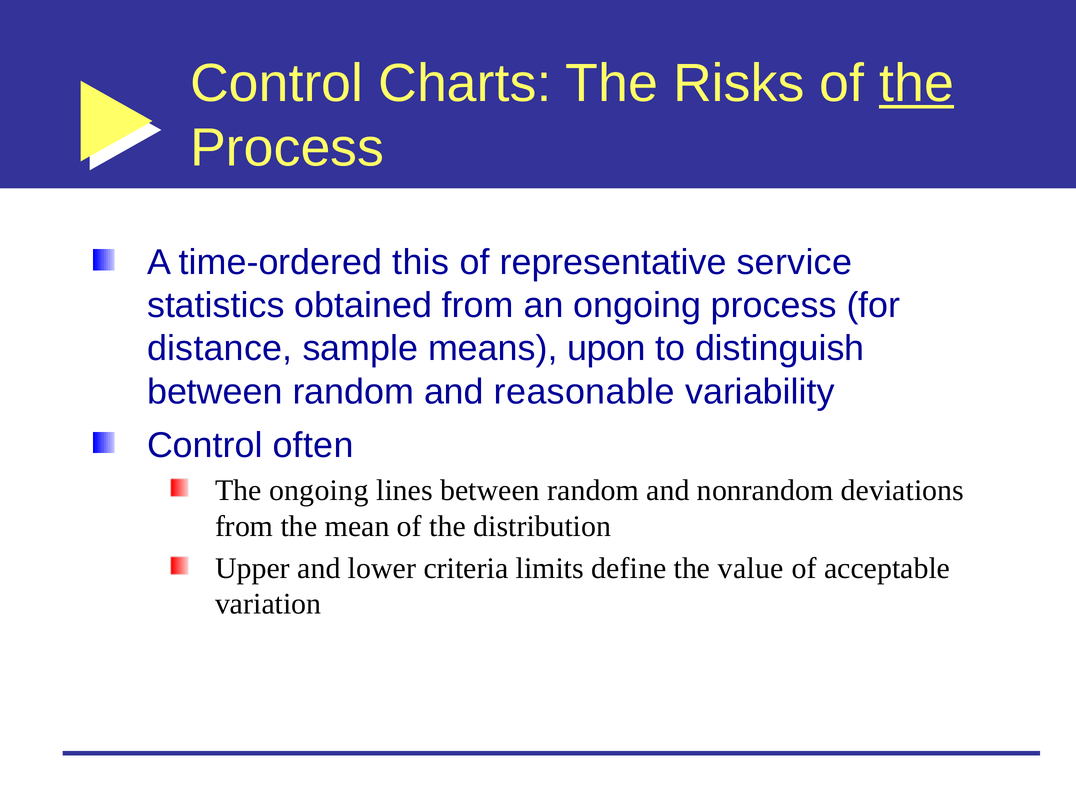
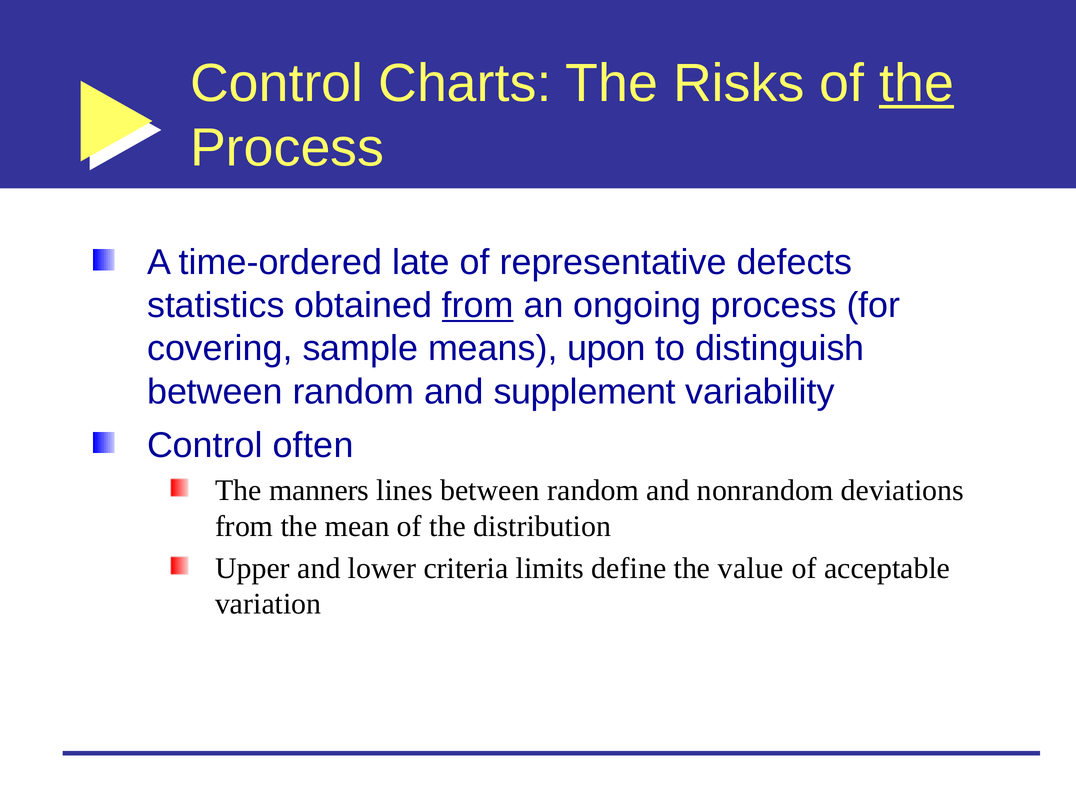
this: this -> late (421, 263)
service: service -> defects (795, 263)
from underline: none -> present (478, 306)
distance: distance -> covering (220, 349)
reasonable: reasonable -> supplement (585, 392)
The ongoing: ongoing -> manners (319, 490)
